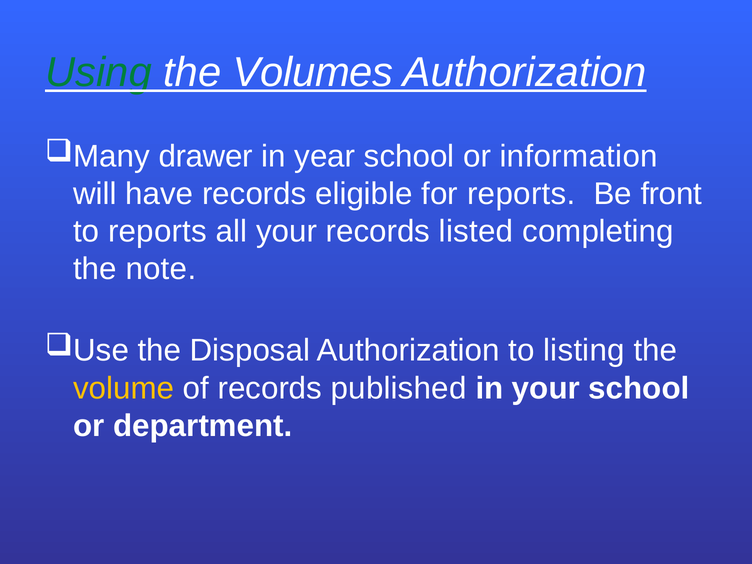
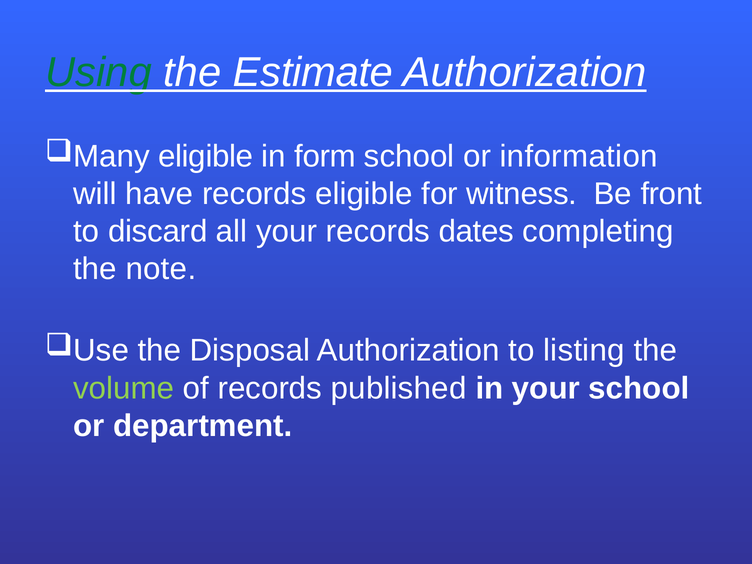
Volumes: Volumes -> Estimate (313, 72)
drawer: drawer -> eligible (206, 156)
year: year -> form (325, 156)
for reports: reports -> witness (522, 194)
to reports: reports -> discard (158, 232)
listed: listed -> dates (476, 232)
volume colour: yellow -> light green (124, 388)
